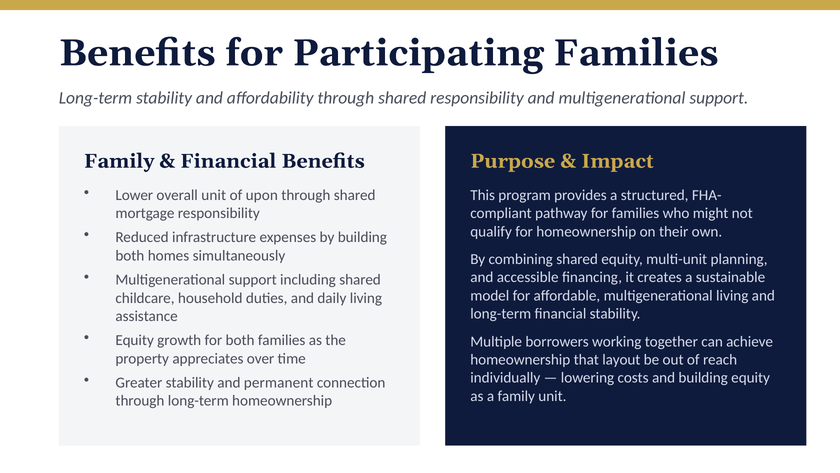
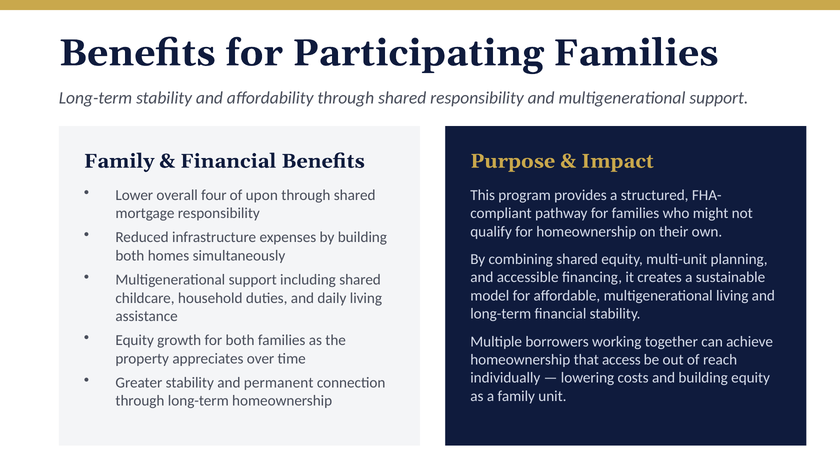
overall unit: unit -> four (214, 195)
layout: layout -> access (621, 359)
